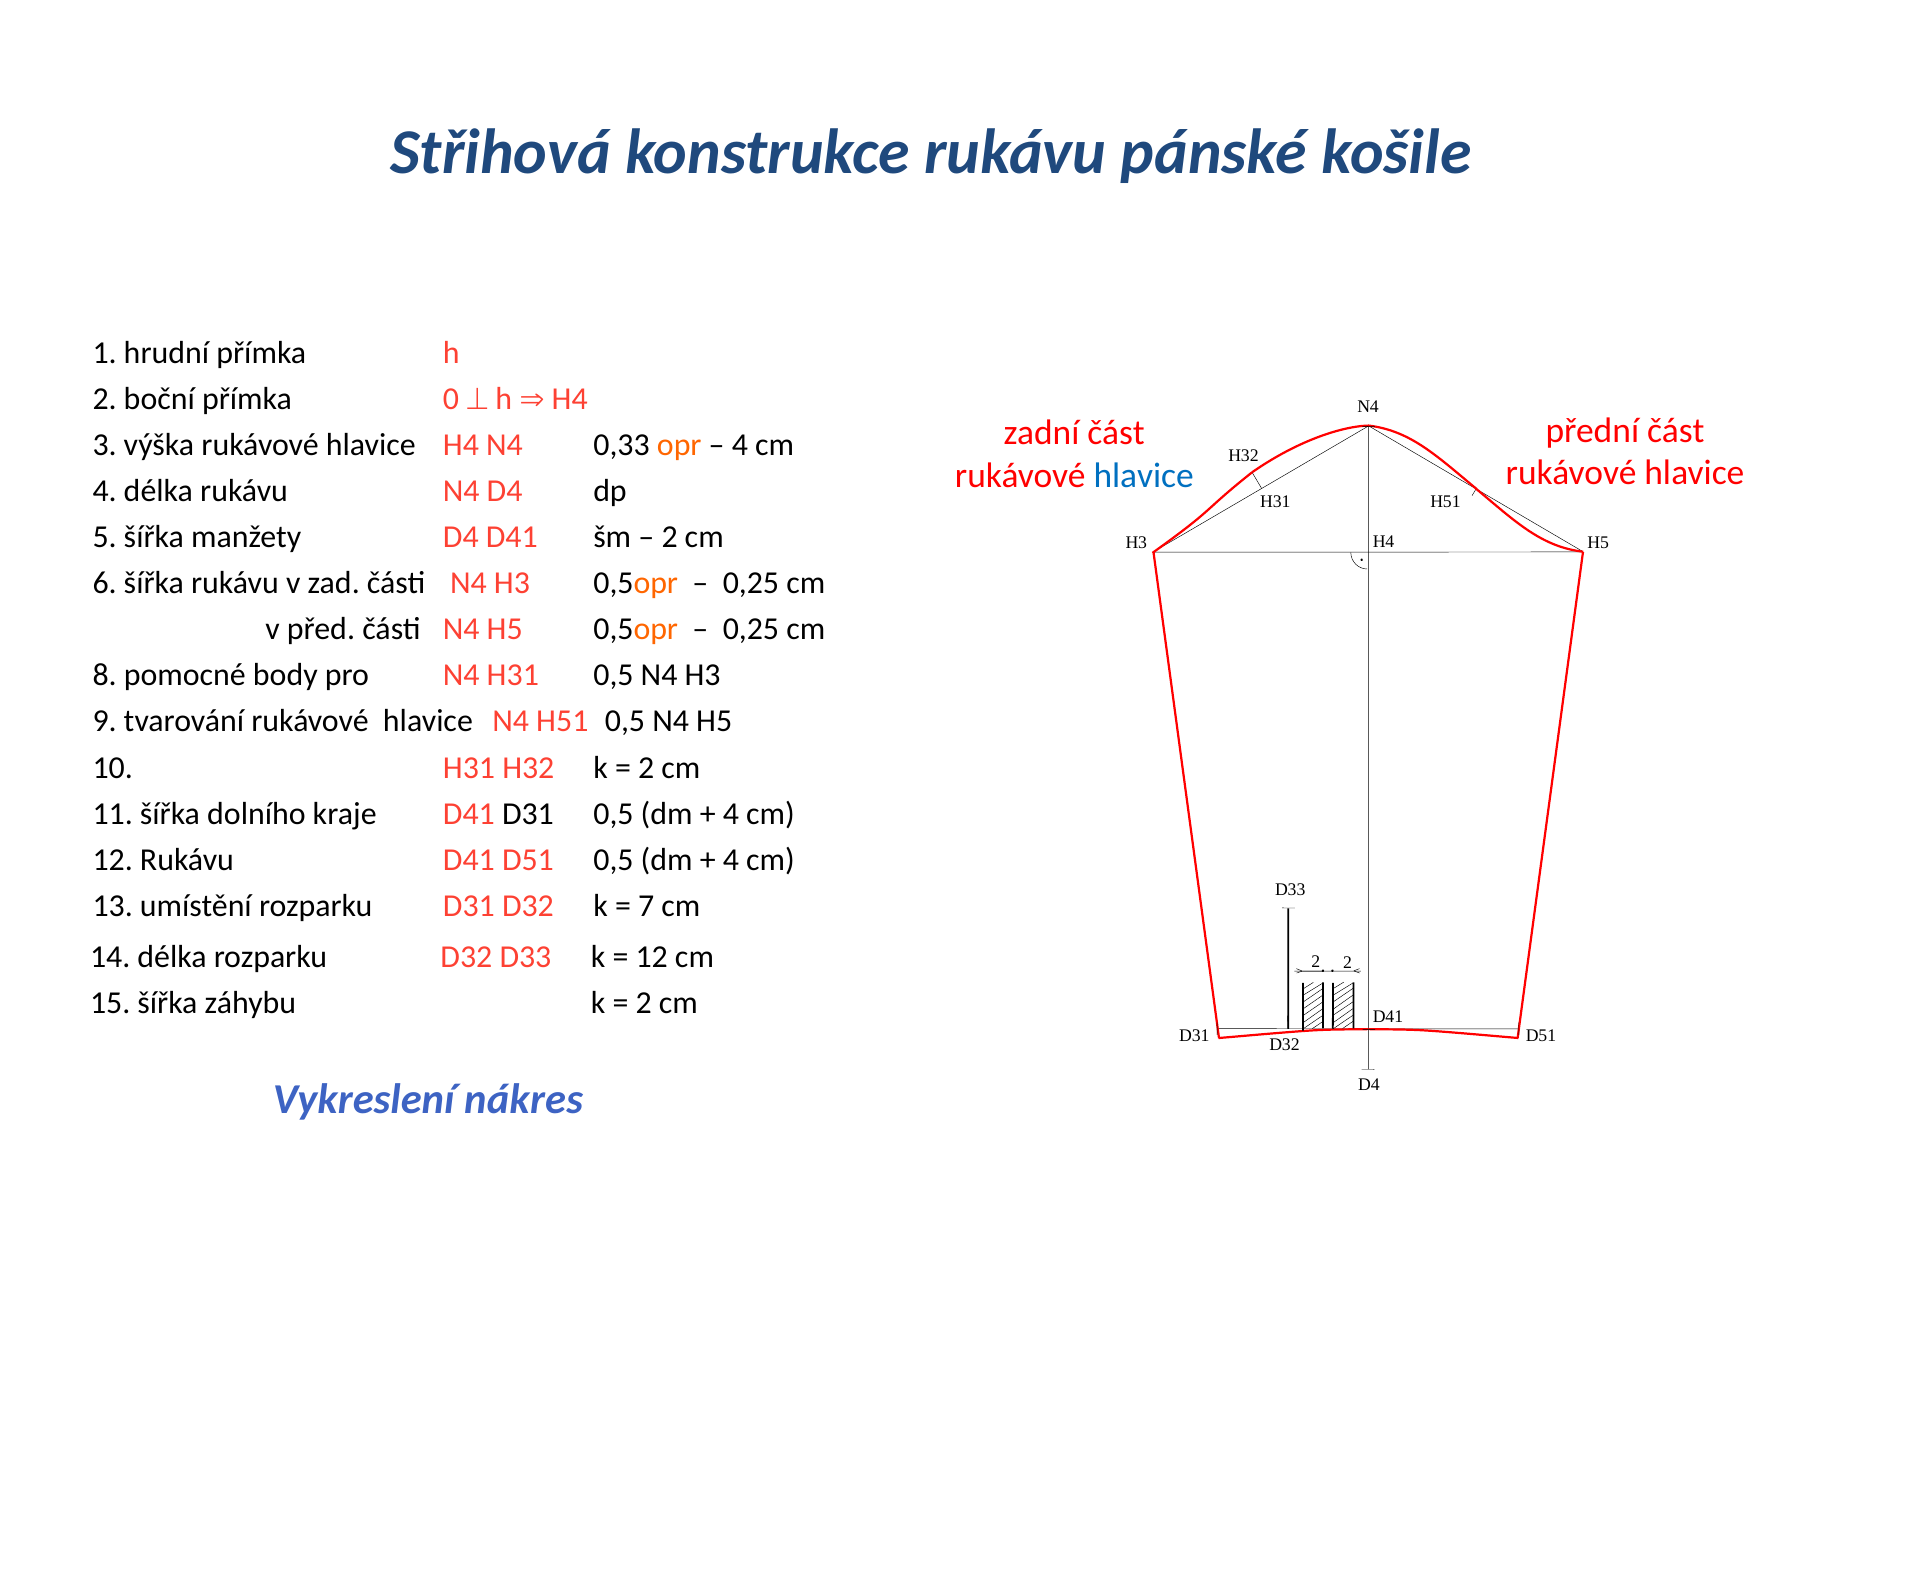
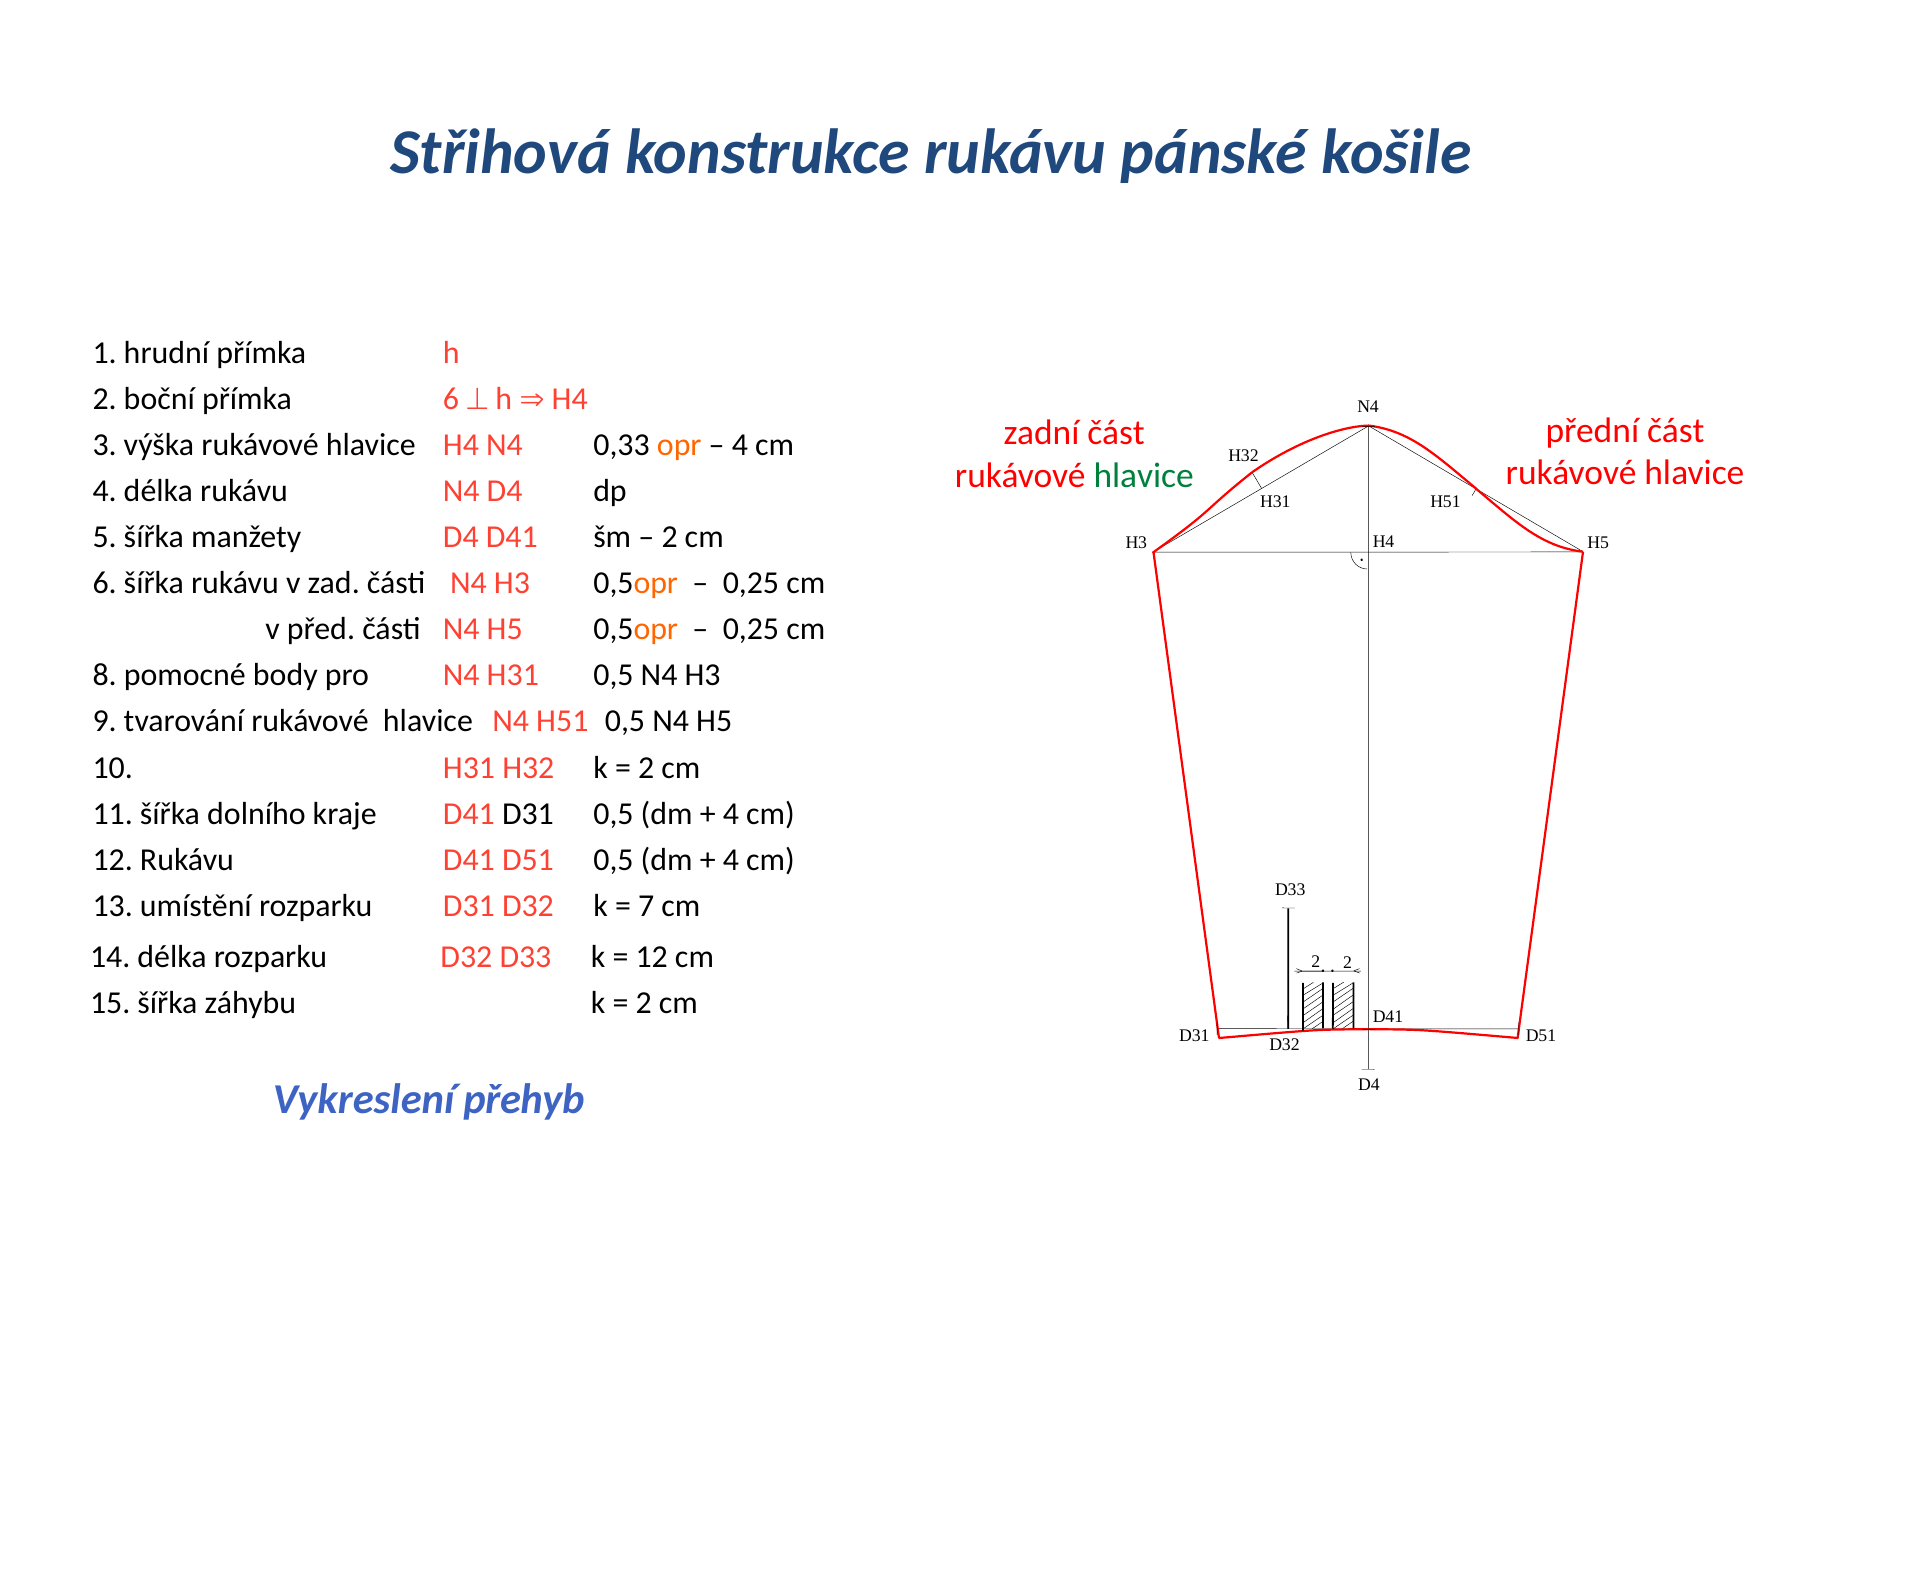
přímka 0: 0 -> 6 (451, 399)
hlavice colour: blue -> green (1144, 476)
nákres: nákres -> přehyb (524, 1099)
